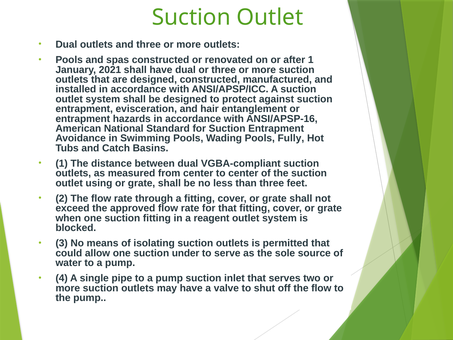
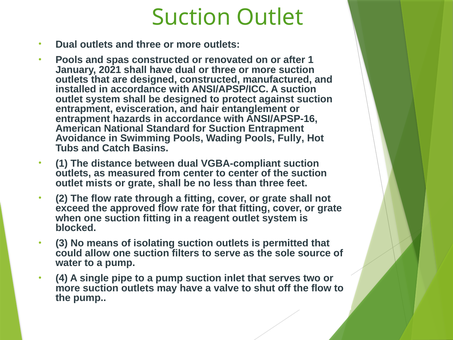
using: using -> mists (99, 183)
under: under -> filters (186, 253)
